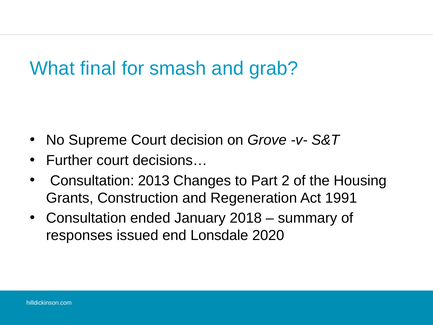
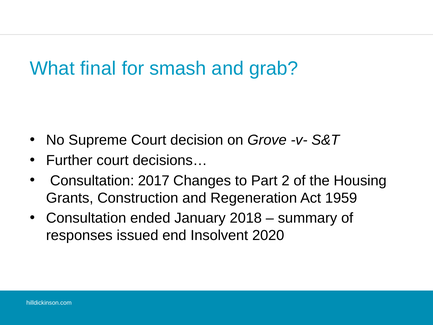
2013: 2013 -> 2017 (154, 180)
1991: 1991 -> 1959 (341, 198)
Lonsdale: Lonsdale -> Insolvent (219, 235)
